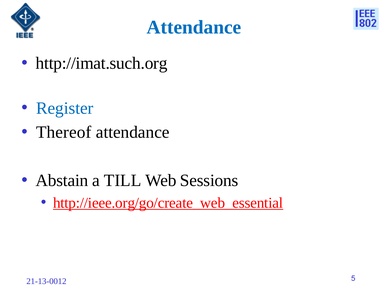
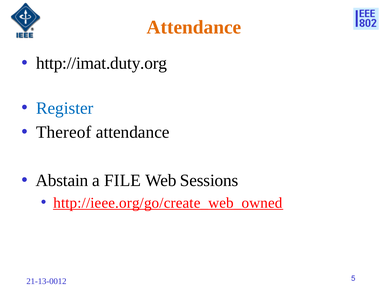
Attendance colour: blue -> orange (194, 27)
http://imat.such.org: http://imat.such.org -> http://imat.duty.org (102, 63)
TILL: TILL -> FILE (123, 181)
http://ieee.org/go/create_web_essential: http://ieee.org/go/create_web_essential -> http://ieee.org/go/create_web_owned (168, 203)
